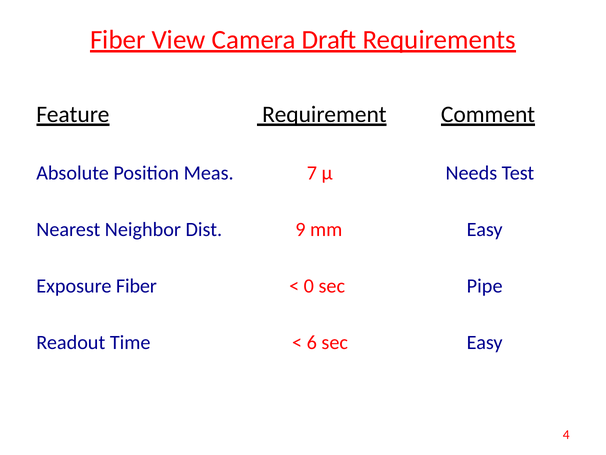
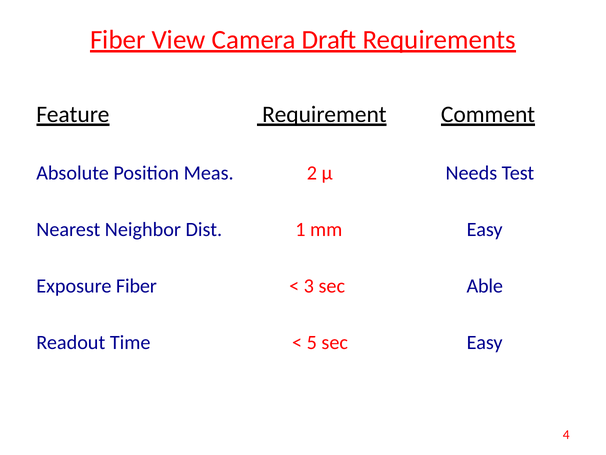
7: 7 -> 2 (312, 173)
9: 9 -> 1 (300, 229)
0: 0 -> 3 (309, 286)
Pipe: Pipe -> Able (485, 286)
6: 6 -> 5 (312, 342)
